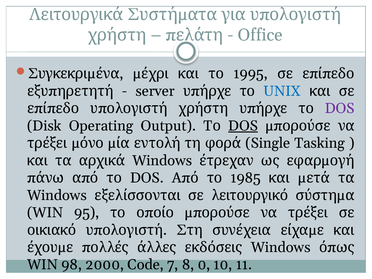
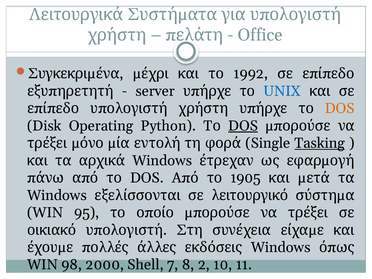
1995: 1995 -> 1992 (251, 74)
DOS colour: purple -> orange (340, 108)
Output: Output -> Python (168, 126)
Tasking underline: none -> present (320, 143)
1985: 1985 -> 1905 (246, 178)
Code: Code -> Shell (146, 265)
0: 0 -> 2 (204, 265)
